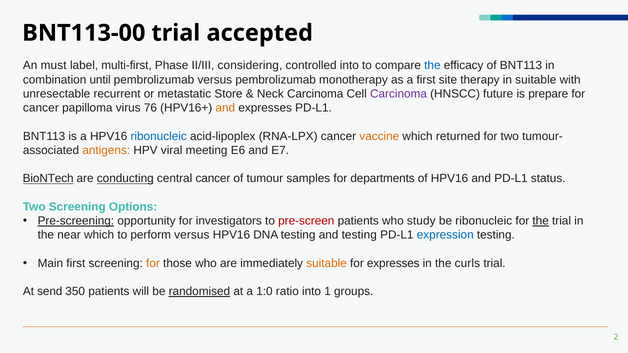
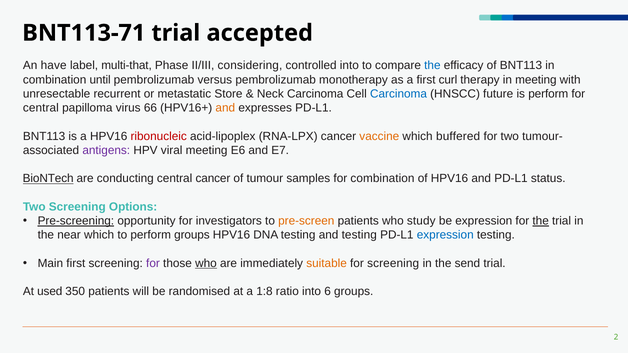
BNT113-00: BNT113-00 -> BNT113-71 (84, 33)
must: must -> have (54, 66)
multi-first: multi-first -> multi-that (127, 66)
site: site -> curl (448, 80)
in suitable: suitable -> meeting (536, 80)
Carcinoma colour: purple -> blue (399, 94)
is prepare: prepare -> perform (548, 94)
cancer: cancer -> central (41, 108)
76: 76 -> 66 (150, 108)
ribonucleic colour: blue -> red (159, 136)
returned: returned -> buffered (458, 136)
antigens colour: orange -> purple (106, 150)
conducting underline: present -> none (125, 179)
for departments: departments -> combination (382, 179)
pre-screen colour: red -> orange (306, 221)
be ribonucleic: ribonucleic -> expression (484, 221)
perform versus: versus -> groups (192, 235)
for colour: orange -> purple (153, 263)
who underline: none -> present (206, 263)
for expresses: expresses -> screening (393, 263)
curls: curls -> send (467, 263)
send: send -> used (50, 292)
randomised underline: present -> none (199, 292)
1:0: 1:0 -> 1:8 (264, 292)
1: 1 -> 6 (328, 292)
